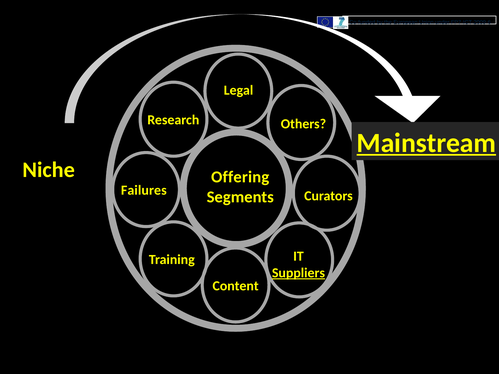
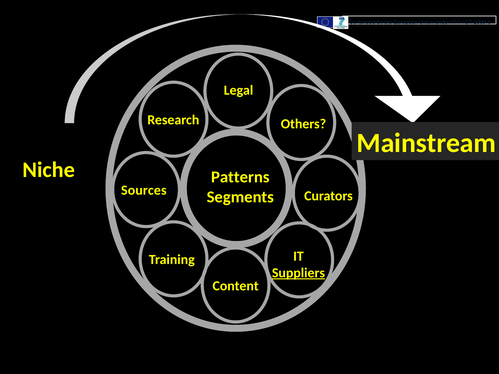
Mainstream underline: present -> none (426, 143)
Offering: Offering -> Patterns (240, 177)
Failures: Failures -> Sources (144, 191)
